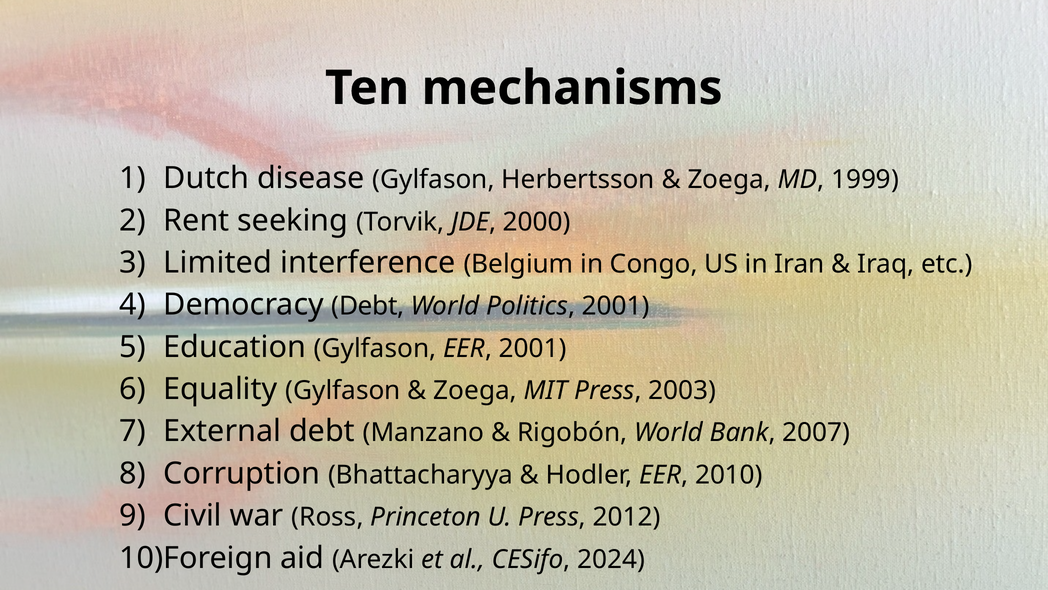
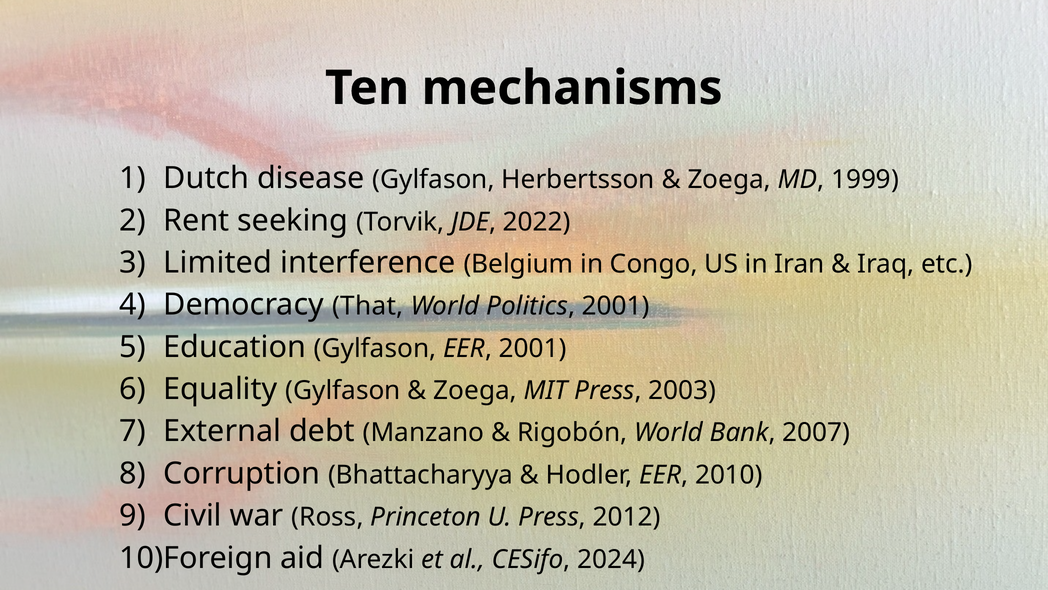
2000: 2000 -> 2022 (537, 222)
Democracy Debt: Debt -> That (368, 306)
